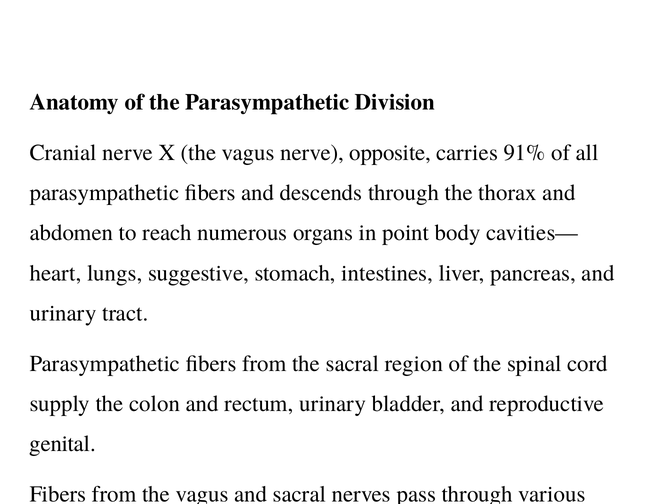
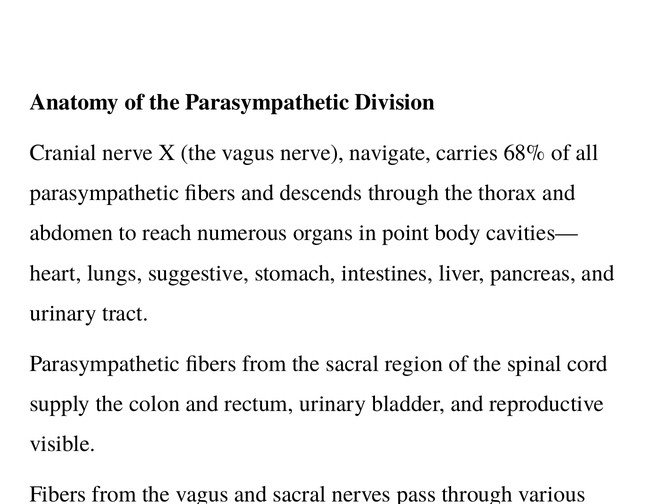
opposite: opposite -> navigate (390, 153)
91%: 91% -> 68% (525, 153)
genital: genital -> visible (63, 444)
